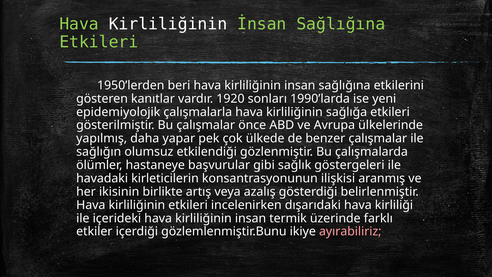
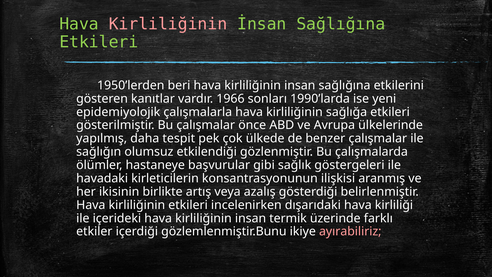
Kirliliğinin colour: white -> pink (168, 24)
1920: 1920 -> 1966 (230, 99)
yapar: yapar -> tespit (179, 138)
